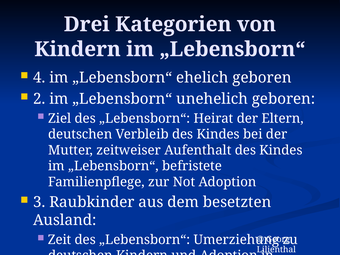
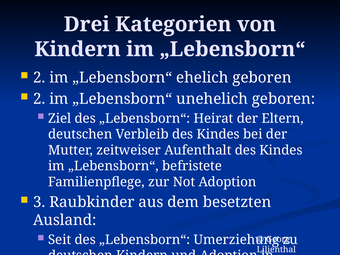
4: 4 -> 2 (39, 78)
Zeit: Zeit -> Seit (60, 240)
